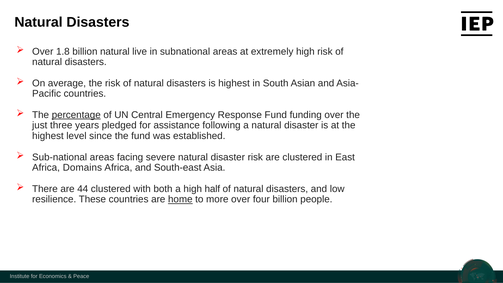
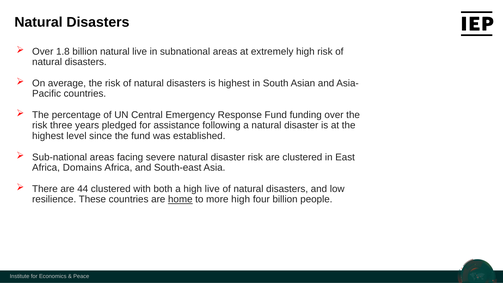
percentage underline: present -> none (76, 115)
just: just -> risk (40, 125)
high half: half -> live (212, 189)
more over: over -> high (241, 199)
